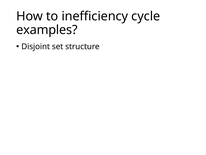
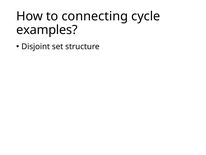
inefficiency: inefficiency -> connecting (95, 16)
